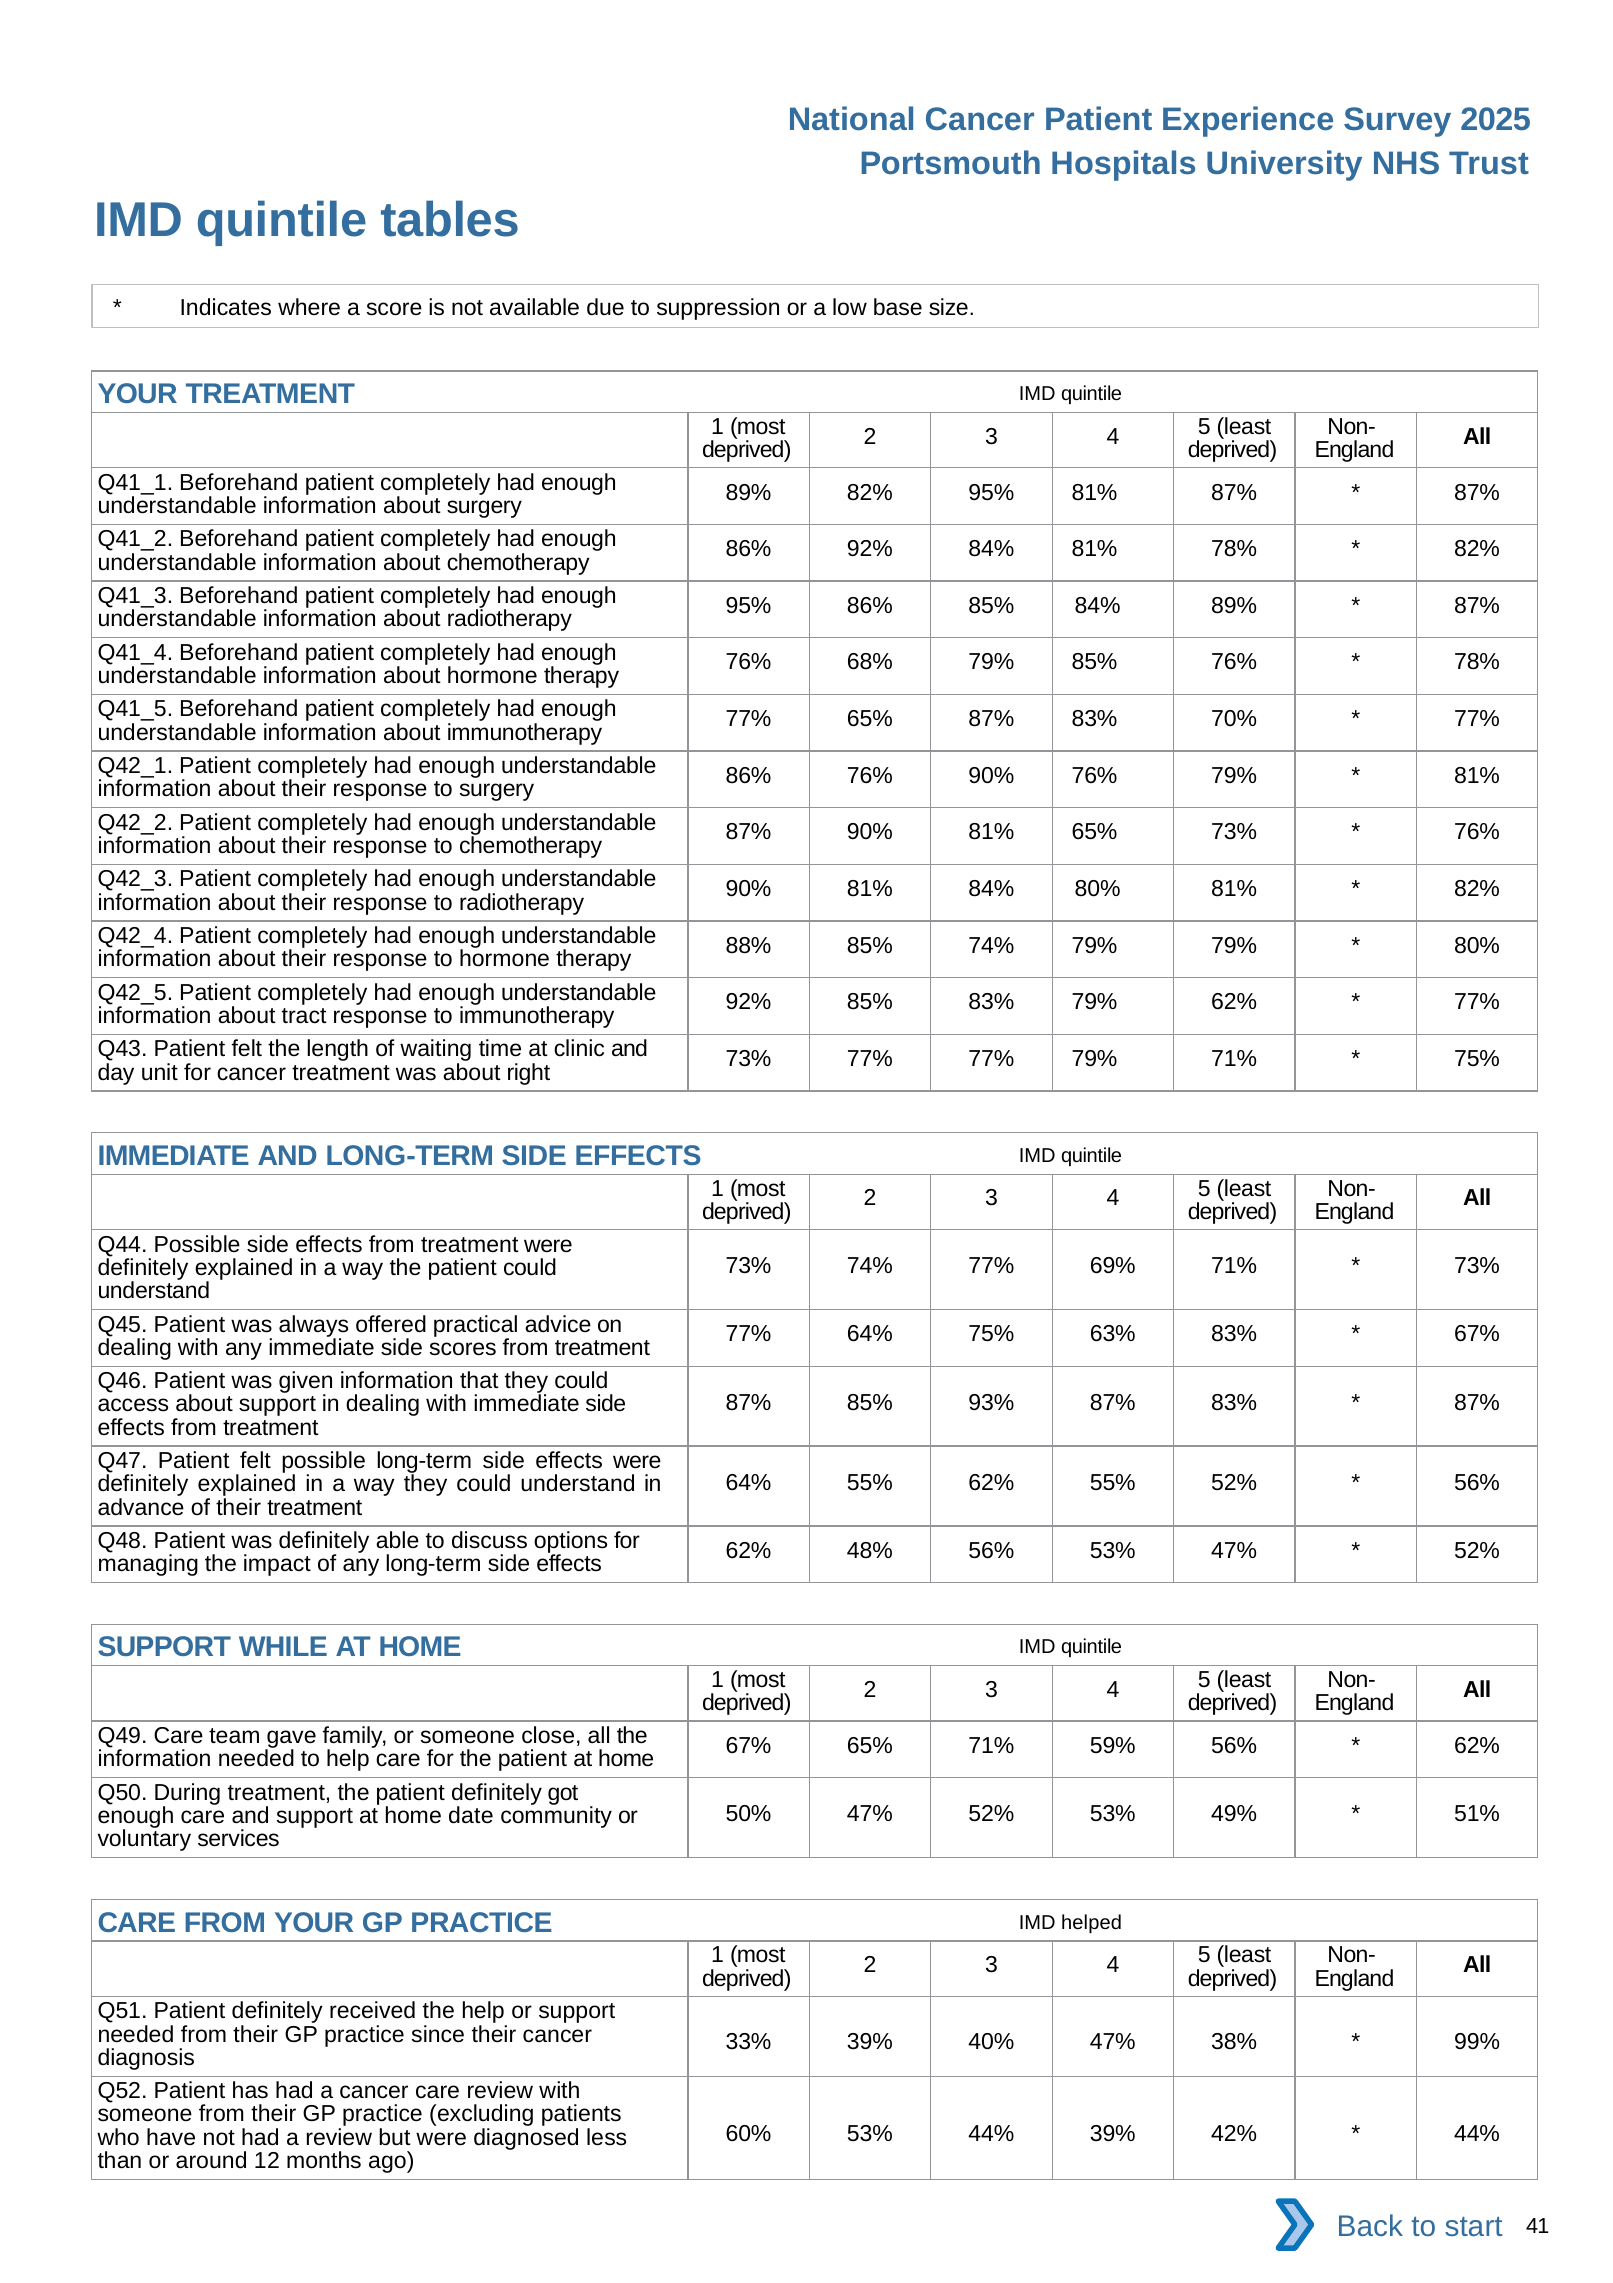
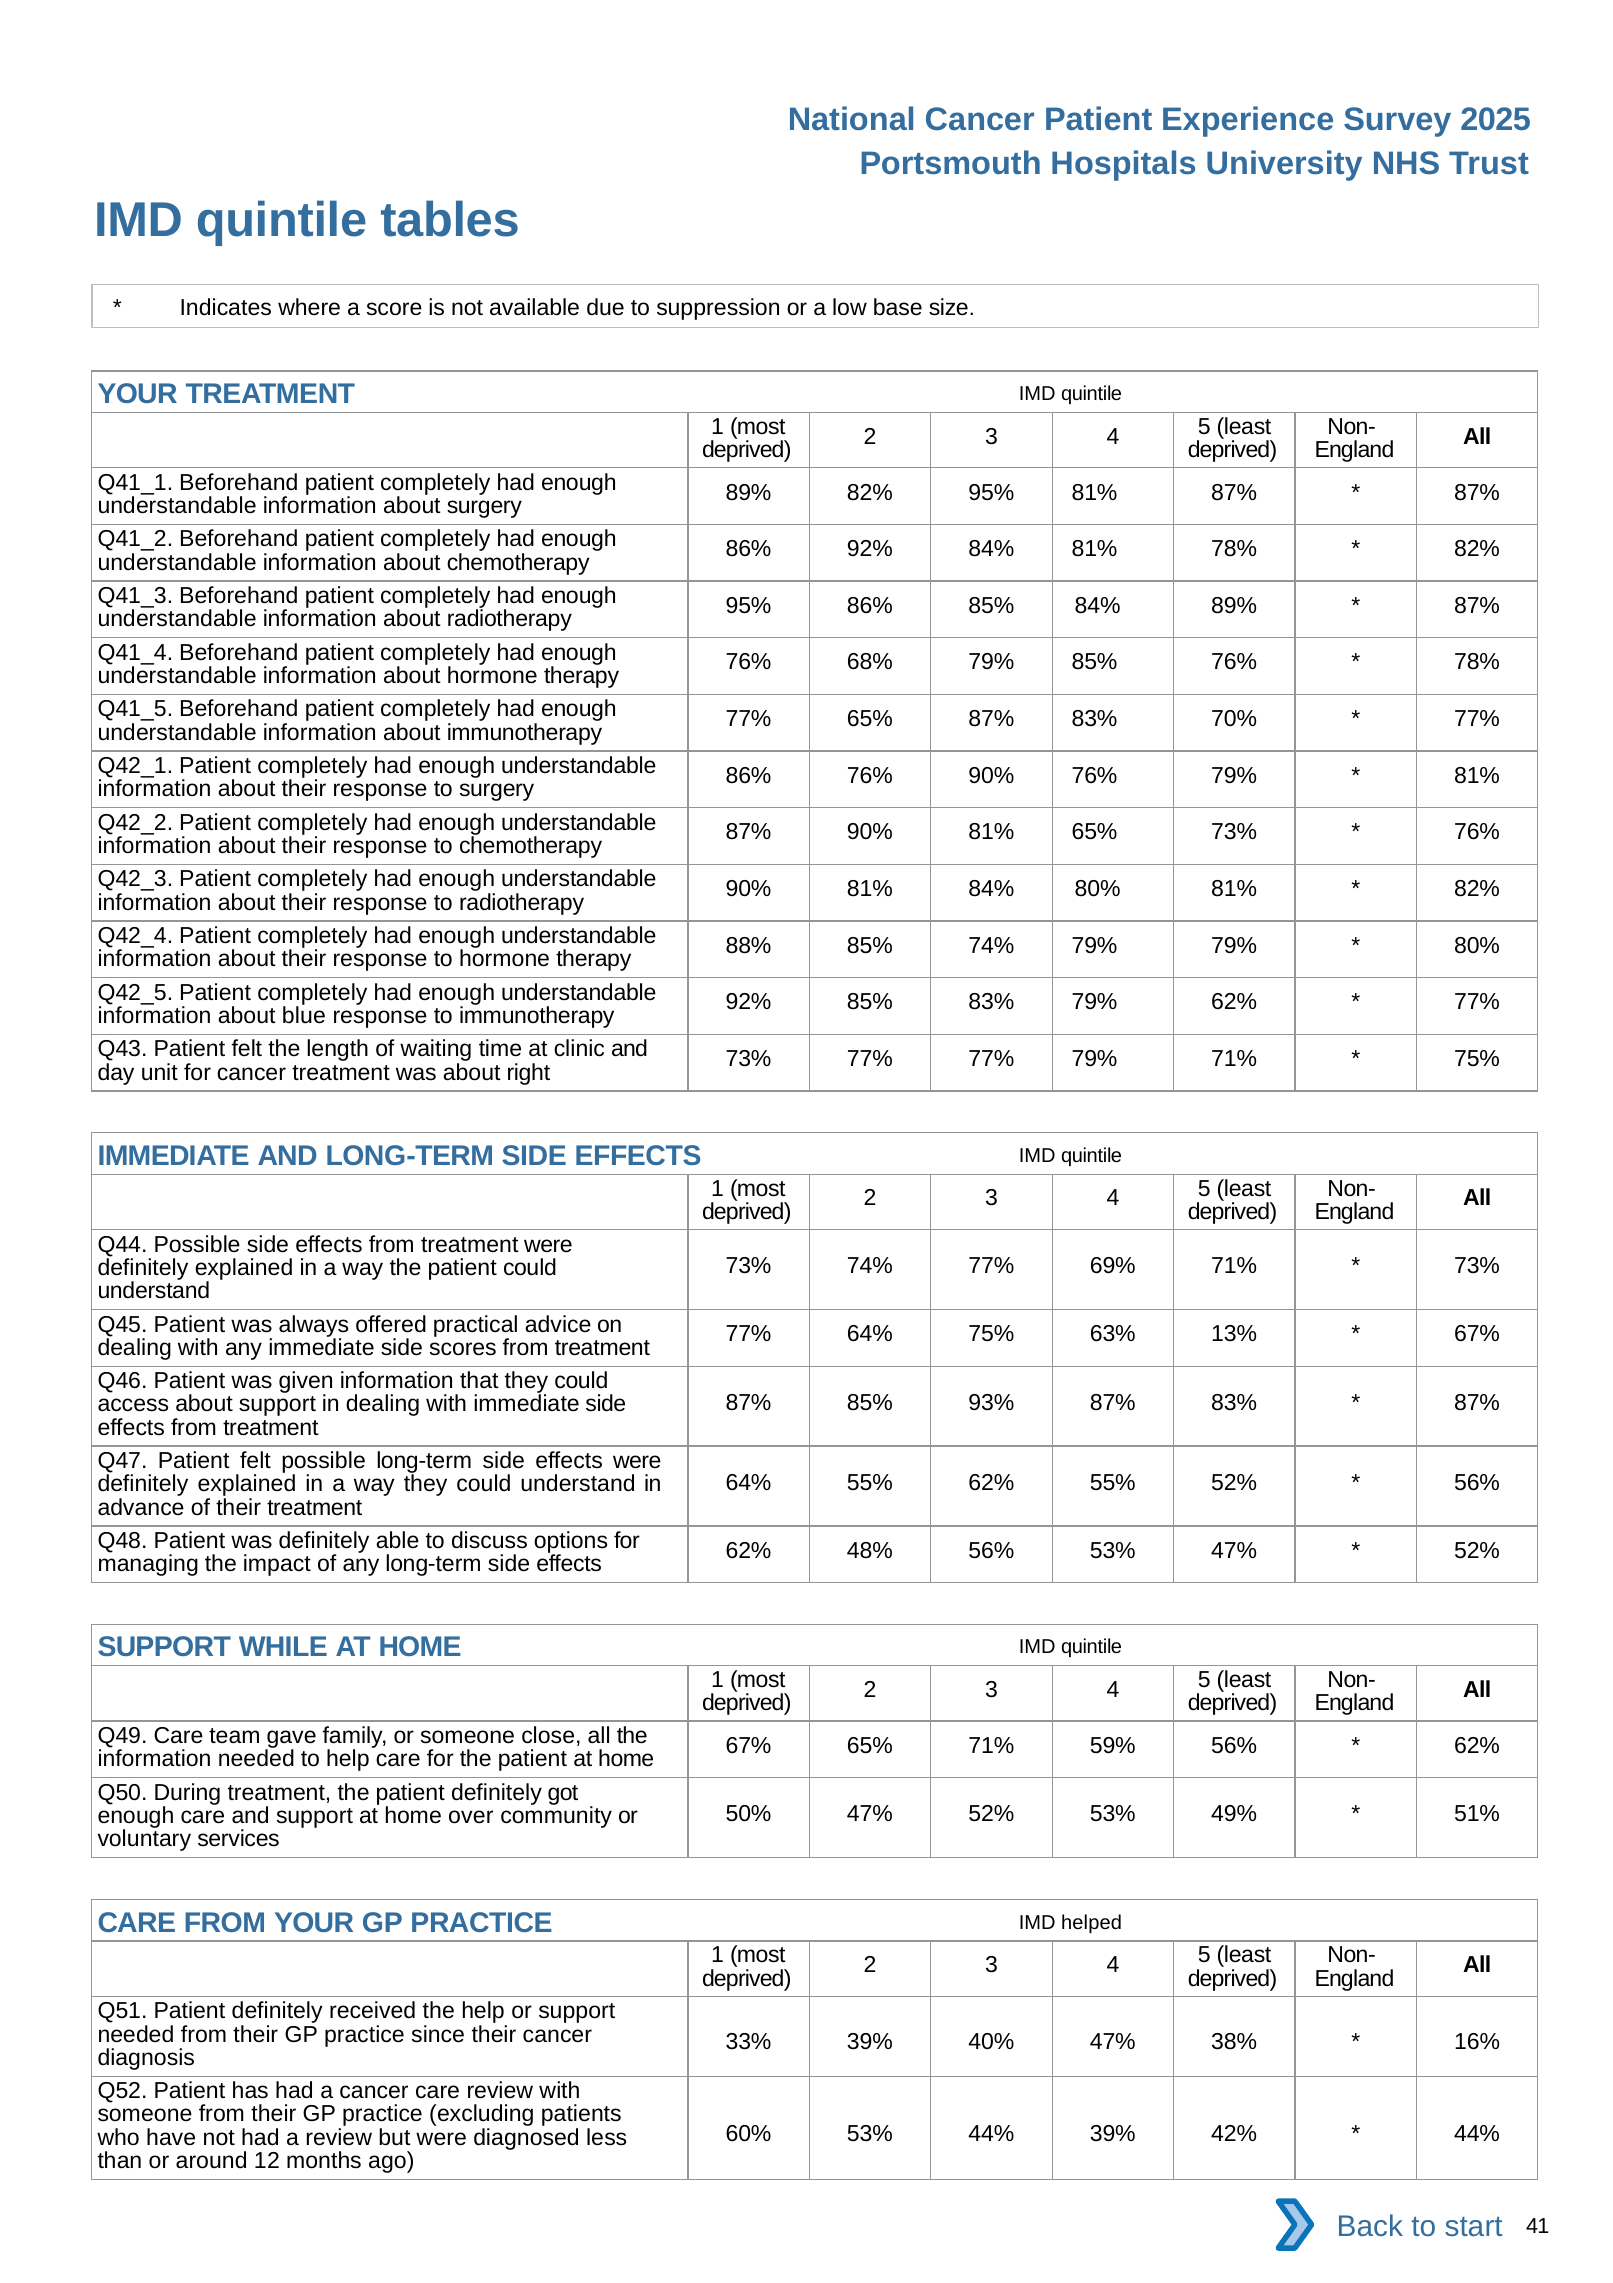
tract: tract -> blue (304, 1016)
63% 83%: 83% -> 13% (1234, 1334)
date: date -> over (471, 1816)
99%: 99% -> 16% (1477, 2042)
